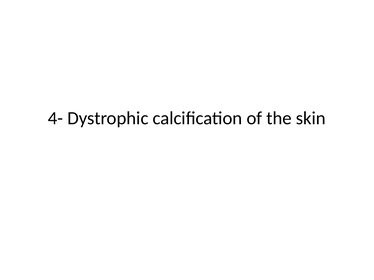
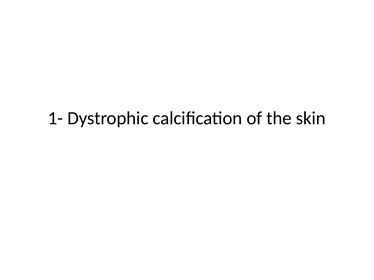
4-: 4- -> 1- (56, 119)
